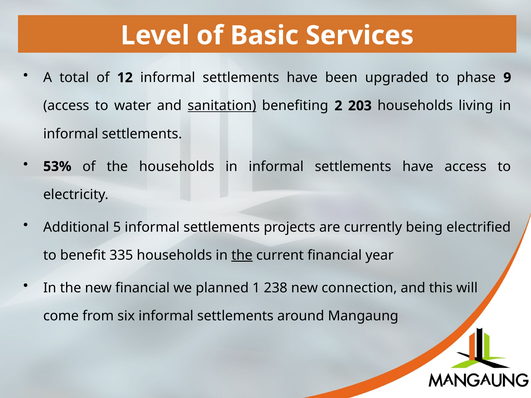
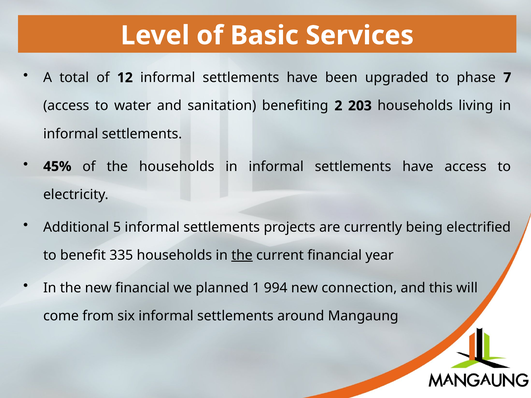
9: 9 -> 7 (507, 78)
sanitation underline: present -> none (222, 106)
53%: 53% -> 45% (57, 167)
238: 238 -> 994 (276, 288)
